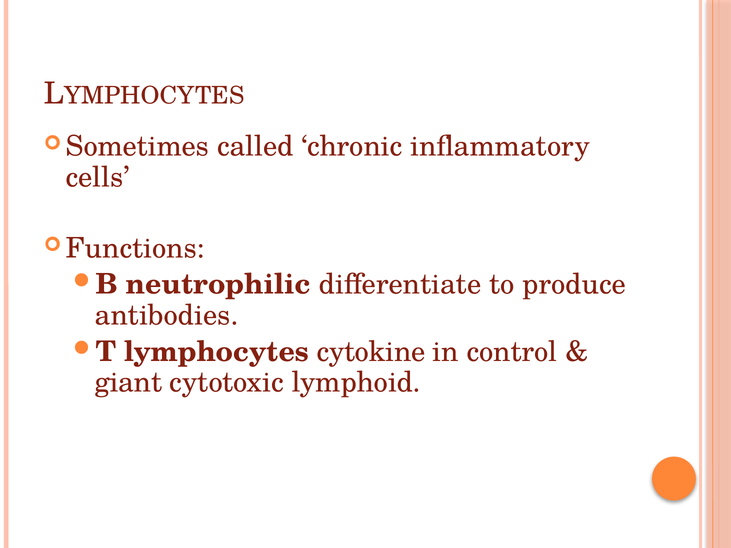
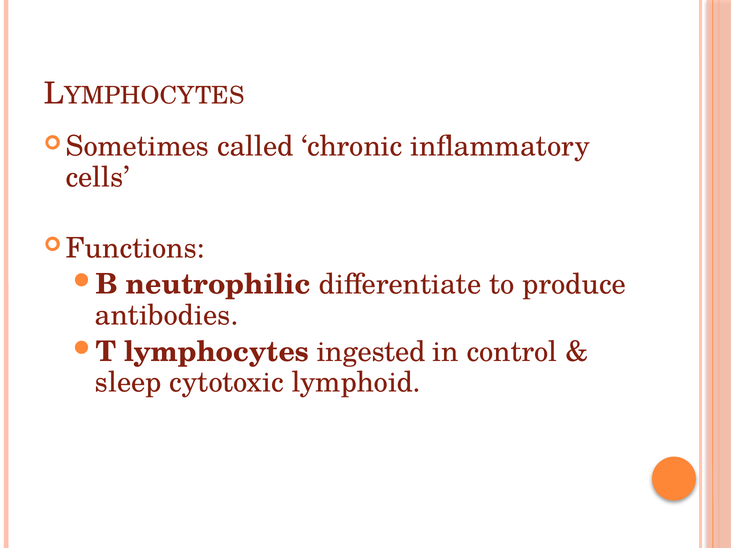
cytokine: cytokine -> ingested (371, 352)
giant: giant -> sleep (128, 383)
